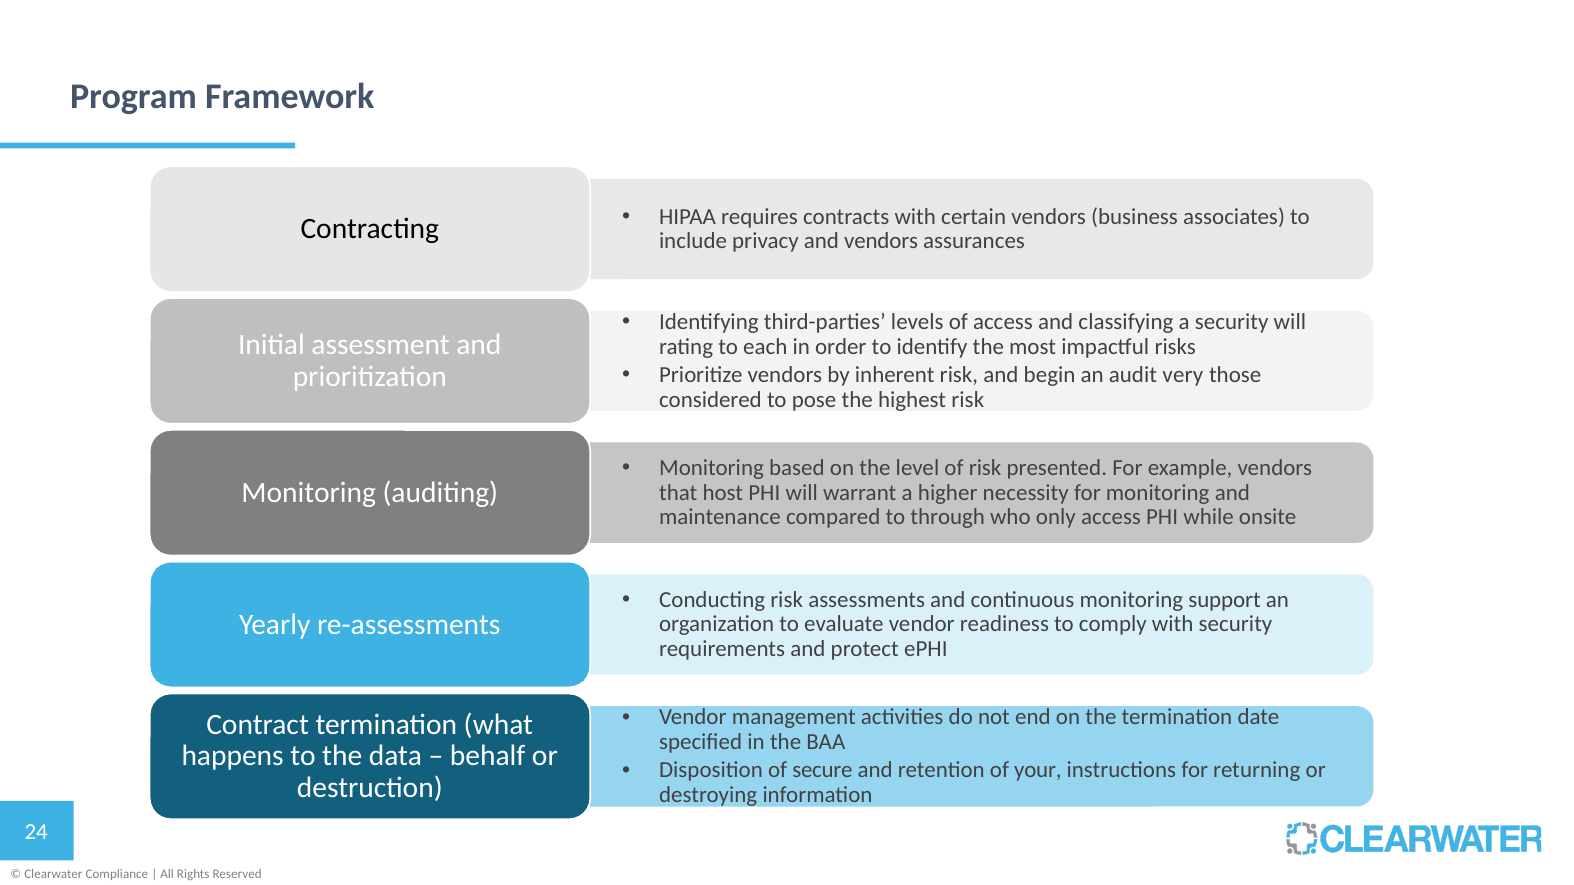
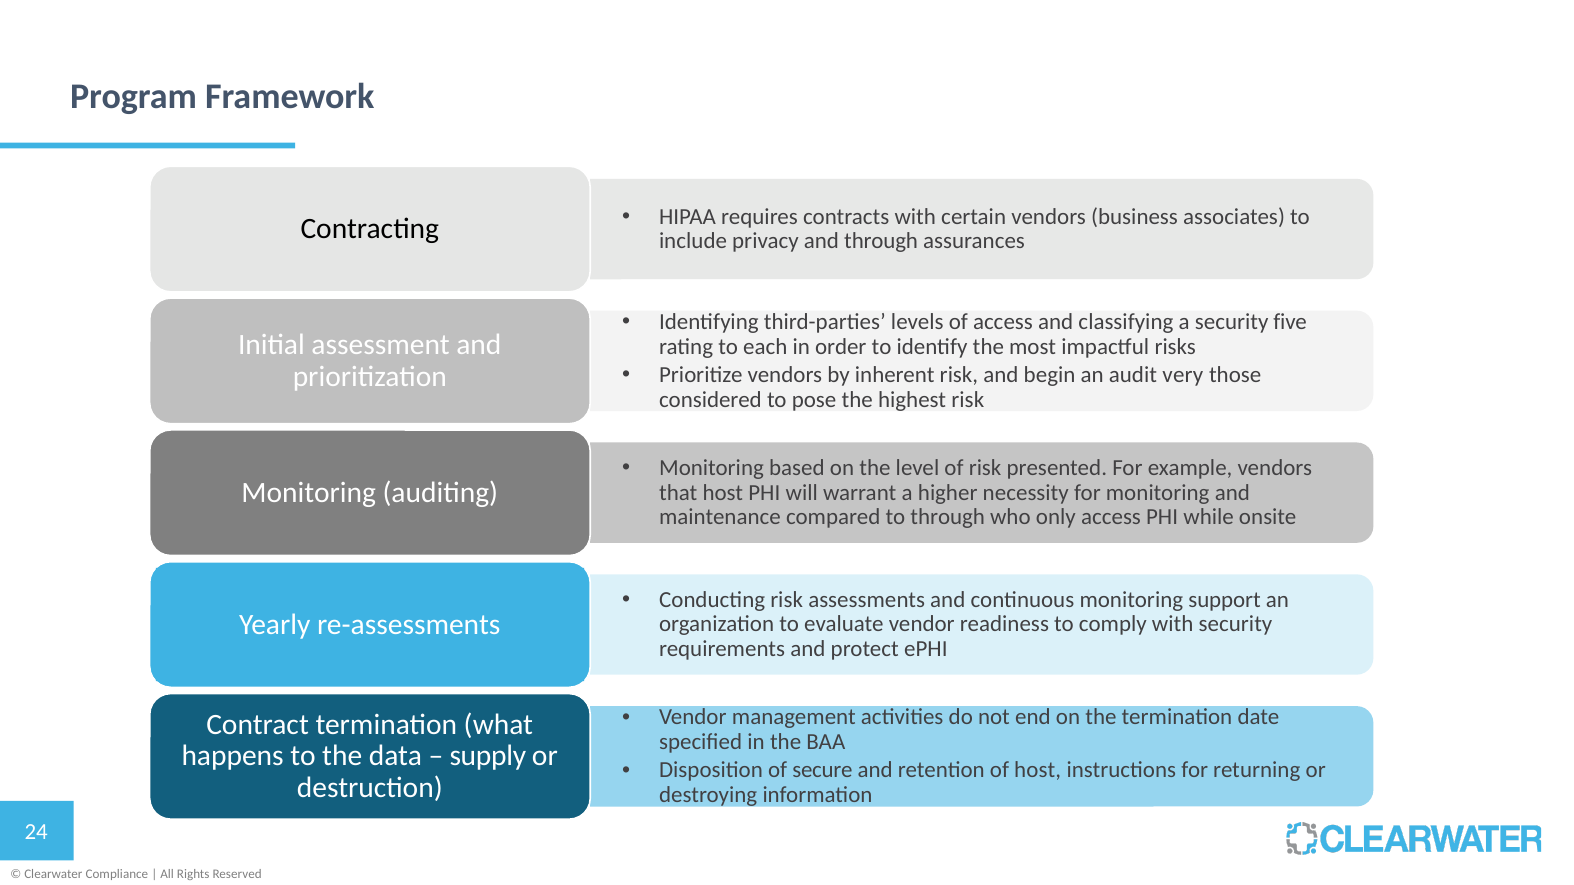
and vendors: vendors -> through (881, 241)
security will: will -> five (1290, 322)
behalf: behalf -> supply (488, 757)
of your: your -> host (1038, 771)
